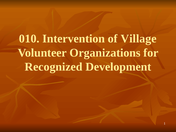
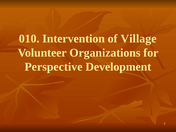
Recognized: Recognized -> Perspective (54, 67)
